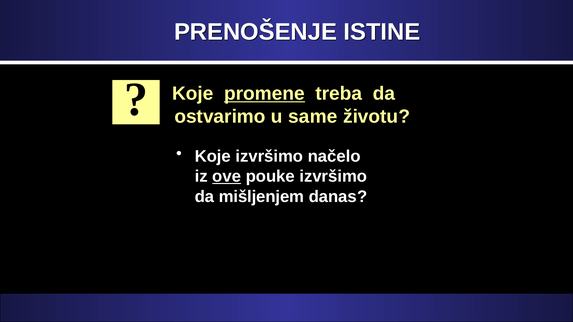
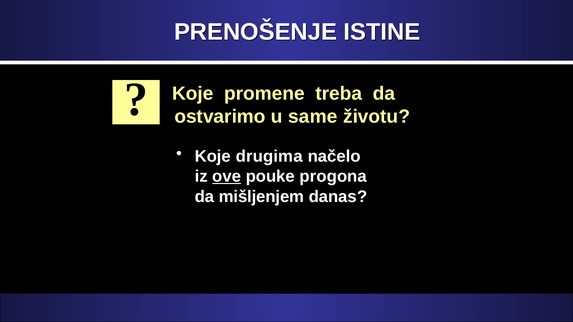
promene underline: present -> none (264, 94)
Koje izvršimo: izvršimo -> drugima (269, 157)
pouke izvršimo: izvršimo -> progona (333, 177)
